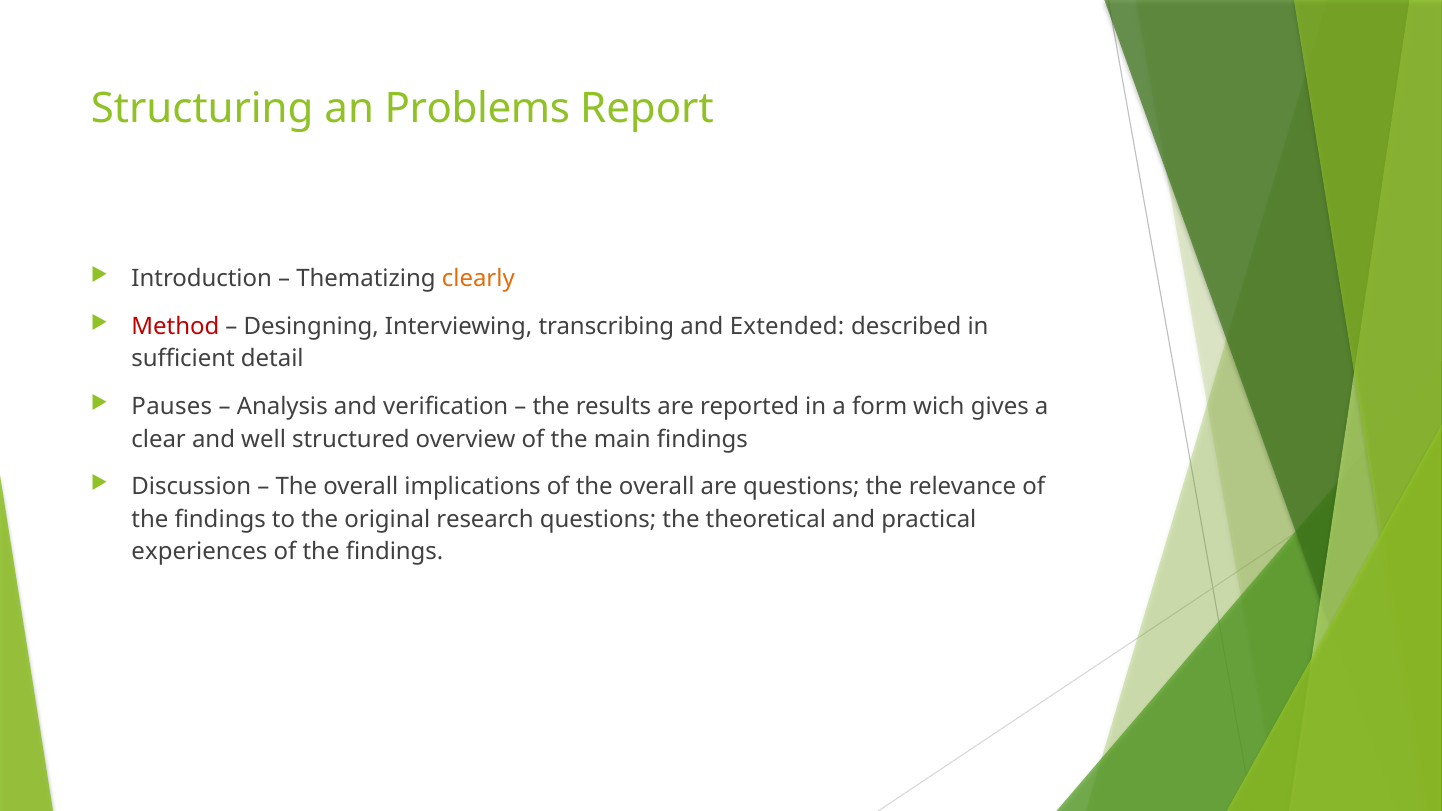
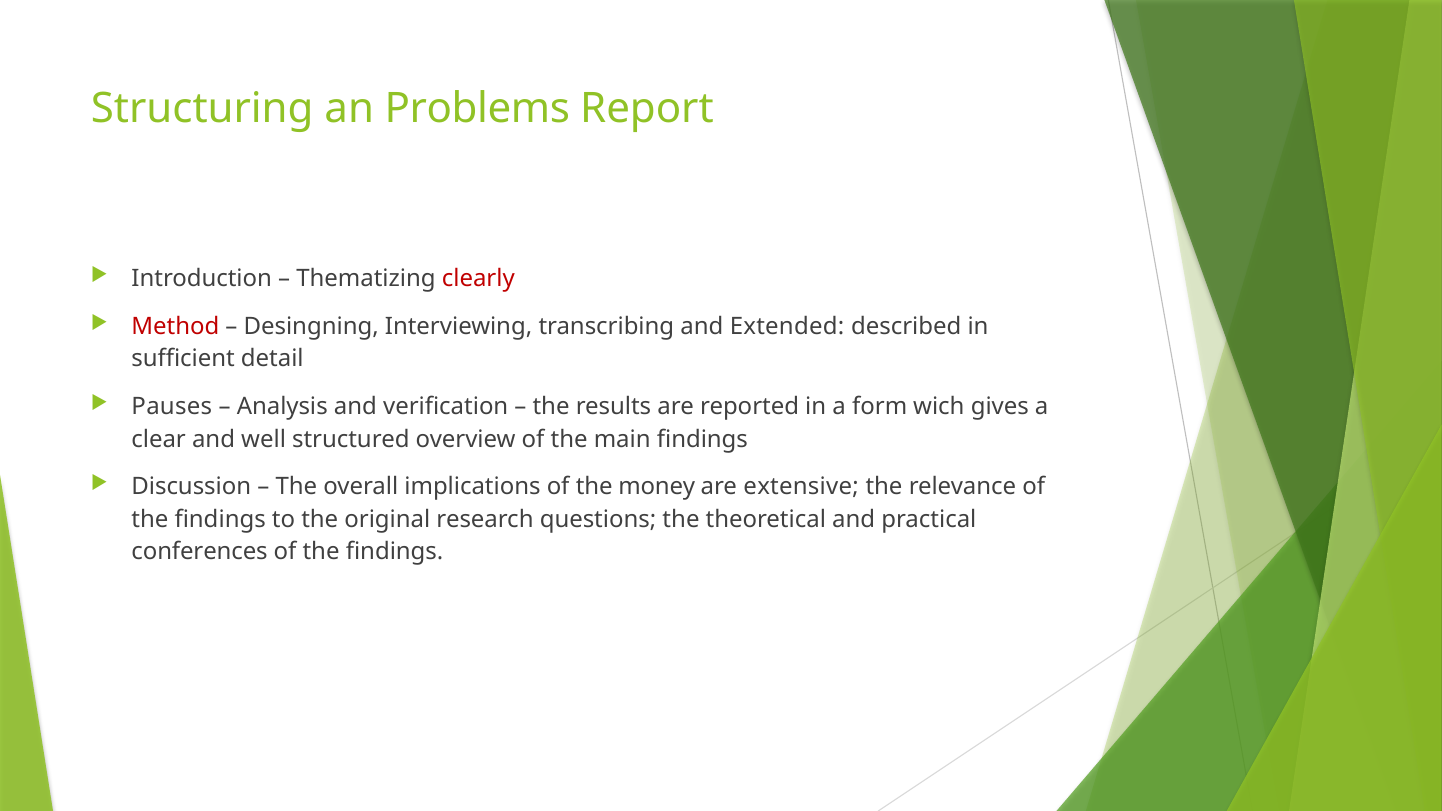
clearly colour: orange -> red (478, 279)
of the overall: overall -> money (657, 487)
are questions: questions -> extensive (801, 487)
experiences: experiences -> conferences (200, 552)
